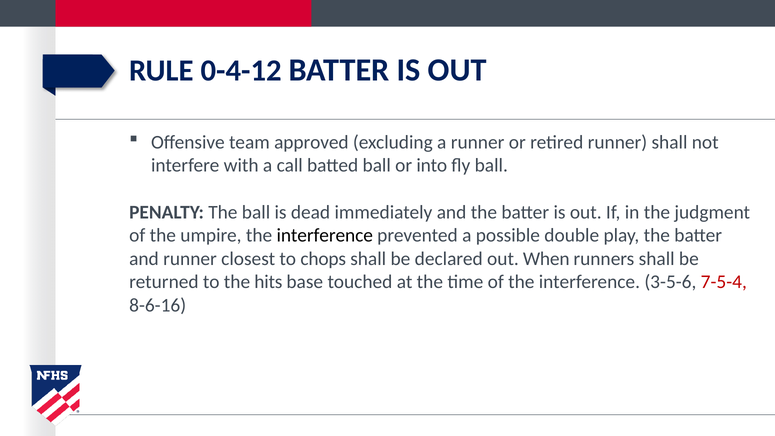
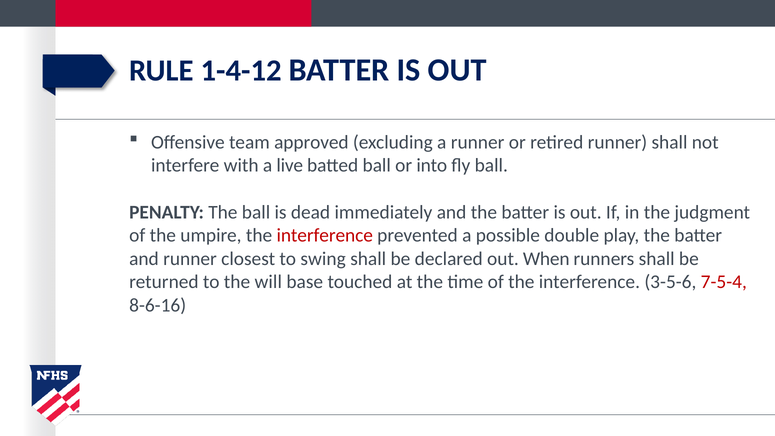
0-4-12: 0-4-12 -> 1-4-12 (241, 70)
call: call -> live (290, 166)
interference colour: black -> red (325, 235)
chops: chops -> swing (323, 259)
hits: hits -> will (268, 282)
